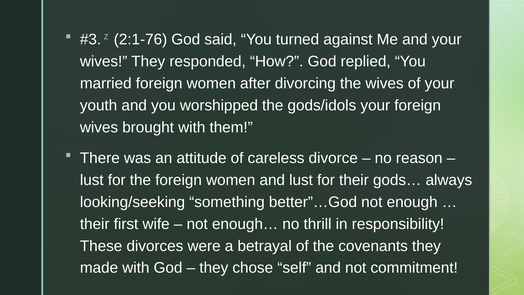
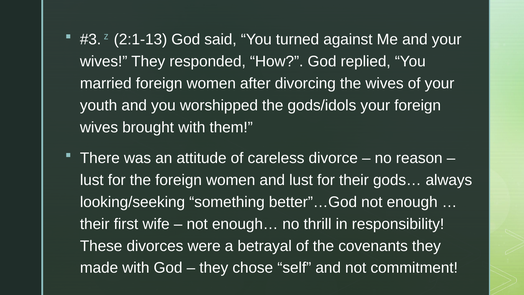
2:1-76: 2:1-76 -> 2:1-13 (140, 39)
